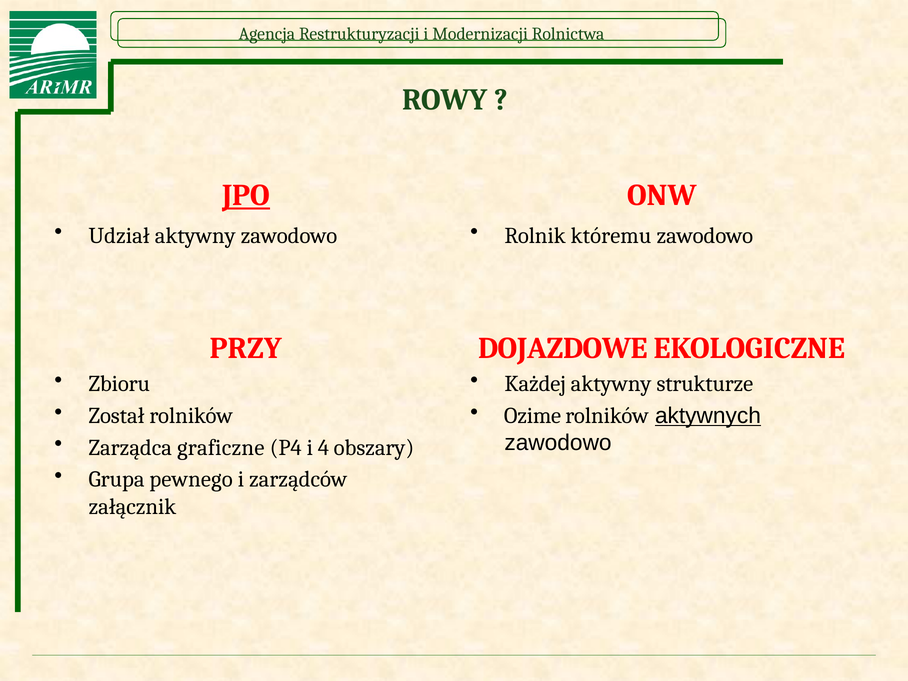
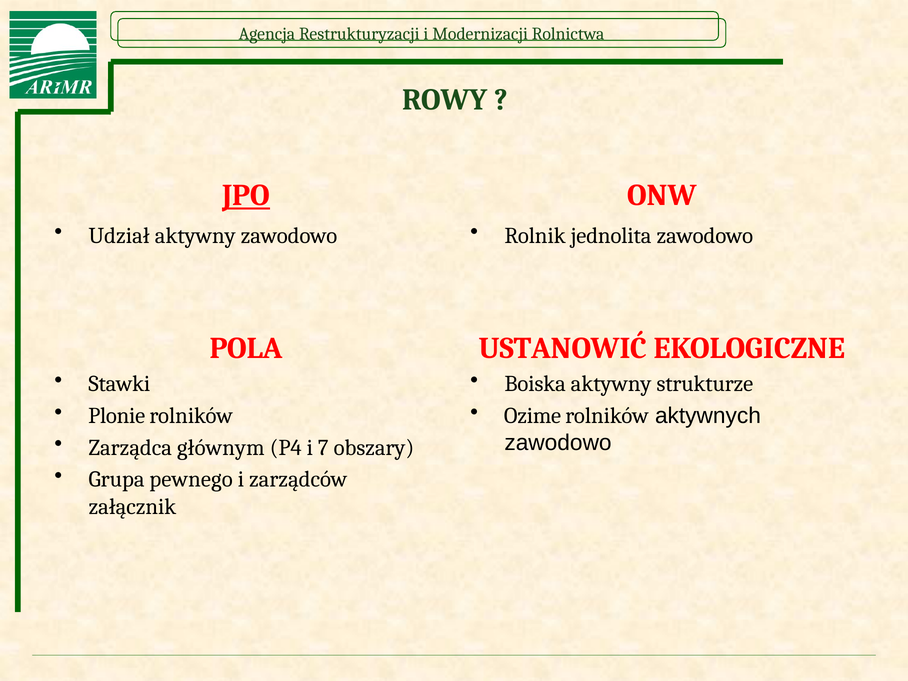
któremu: któremu -> jednolita (611, 236)
PRZY: PRZY -> POLA (246, 348)
DOJAZDOWE: DOJAZDOWE -> USTANOWIĆ (563, 348)
Zbioru: Zbioru -> Stawki (119, 384)
Każdej: Każdej -> Boiska (535, 384)
Został: Został -> Plonie (117, 416)
aktywnych underline: present -> none (708, 416)
graficzne: graficzne -> głównym (221, 448)
4: 4 -> 7 (323, 448)
